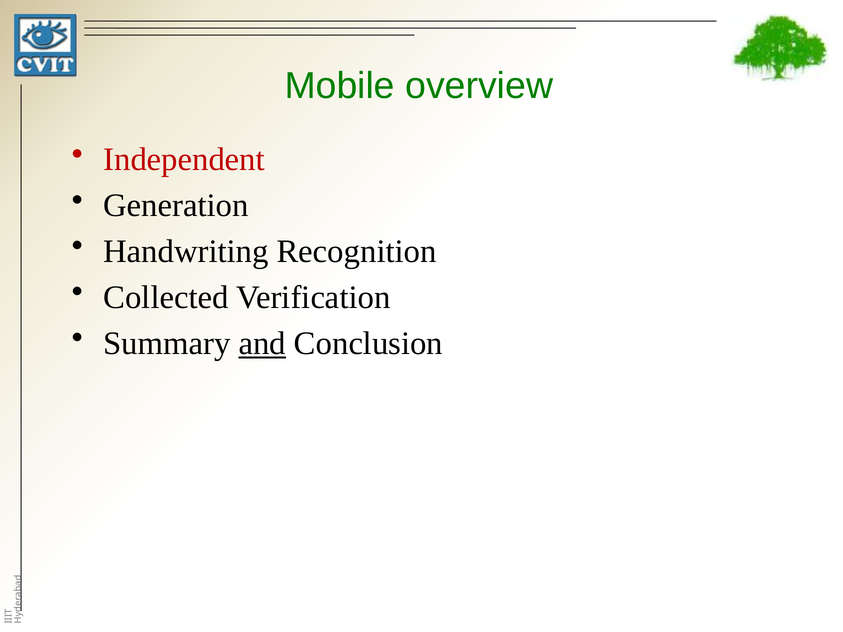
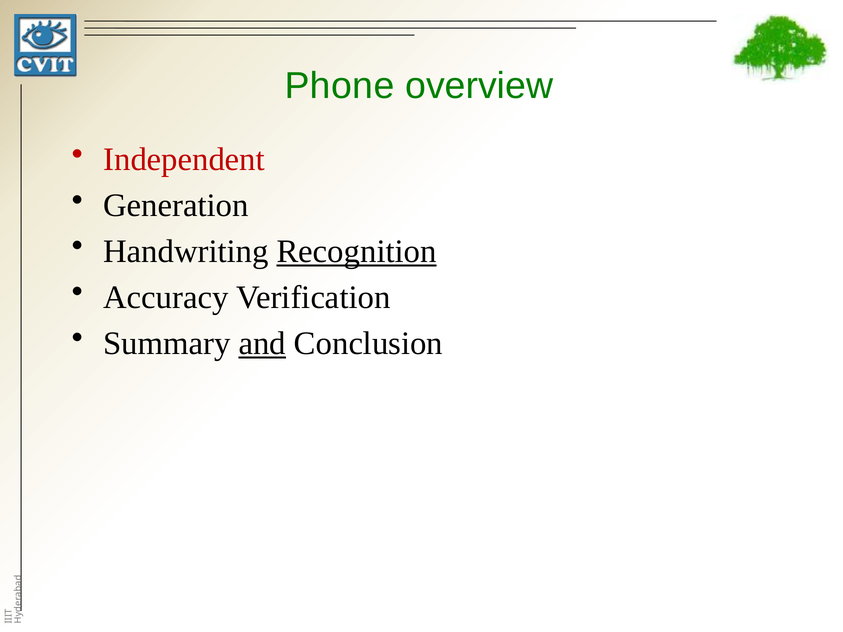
Mobile: Mobile -> Phone (339, 86)
Recognition underline: none -> present (357, 252)
Collected: Collected -> Accuracy (166, 297)
